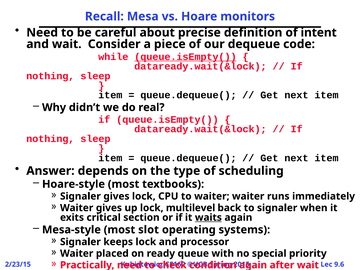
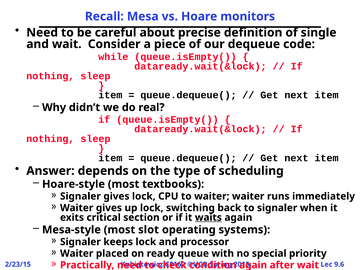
intent: intent -> single (319, 33)
queue.isEmpty( underline: present -> none (185, 57)
multilevel: multilevel -> switching (190, 208)
